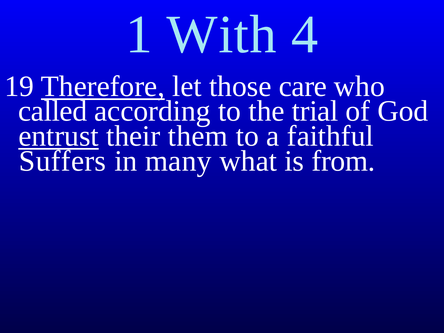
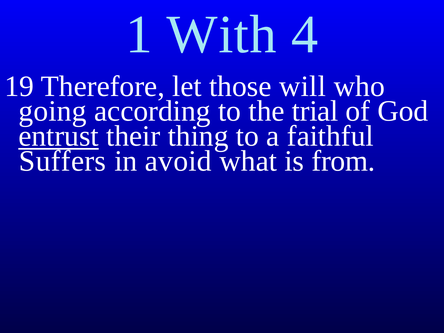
Therefore underline: present -> none (103, 86)
care: care -> will (303, 86)
called: called -> going (52, 111)
them: them -> thing (198, 136)
many: many -> avoid (178, 161)
